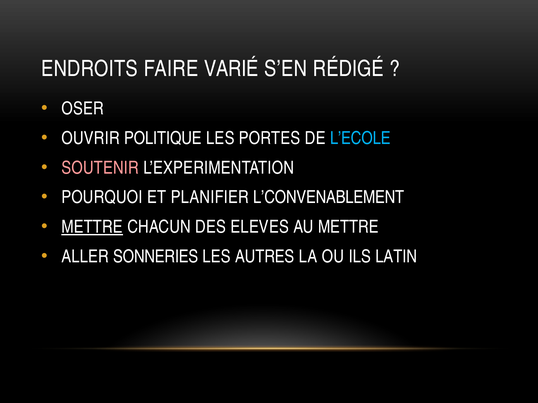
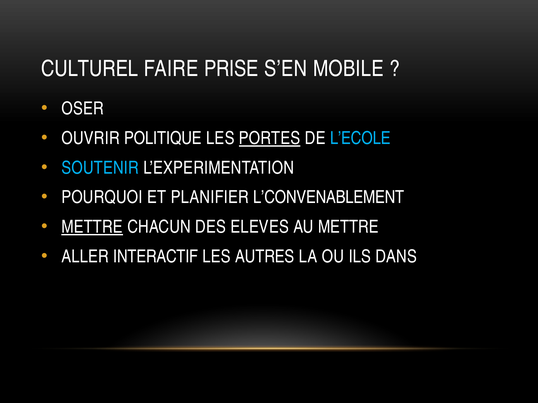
ENDROITS: ENDROITS -> CULTUREL (90, 69)
VARIÉ: VARIÉ -> PRISE (231, 69)
RÉDIGÉ: RÉDIGÉ -> MOBILE (348, 69)
PORTES underline: none -> present (270, 138)
SOUTENIR colour: pink -> light blue (100, 168)
SONNERIES: SONNERIES -> INTERACTIF (156, 257)
LATIN: LATIN -> DANS (396, 257)
